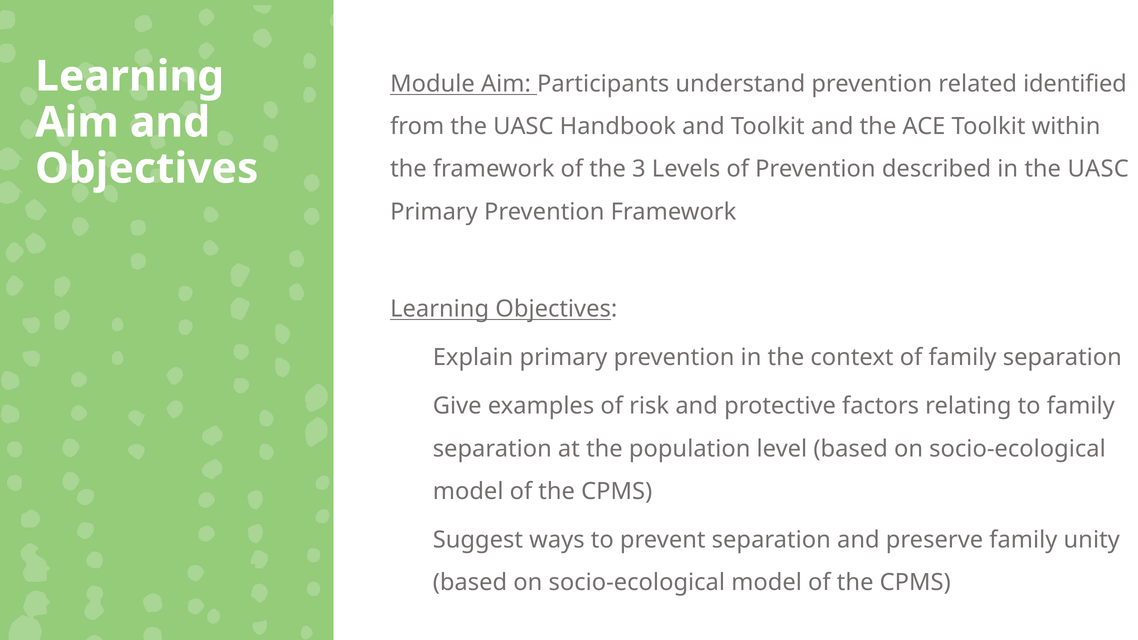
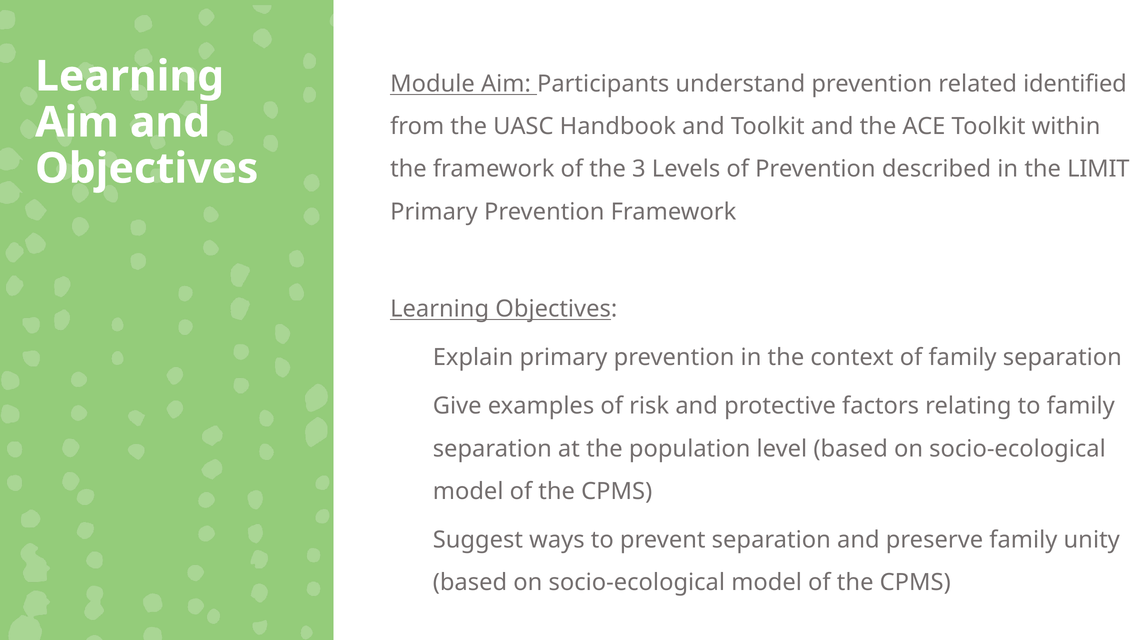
in the UASC: UASC -> LIMIT (1098, 169)
